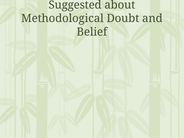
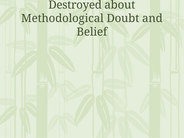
Suggested: Suggested -> Destroyed (75, 5)
